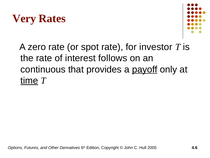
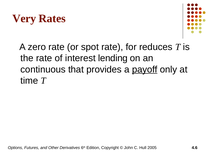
investor: investor -> reduces (156, 47)
follows: follows -> lending (113, 58)
time underline: present -> none (29, 80)
